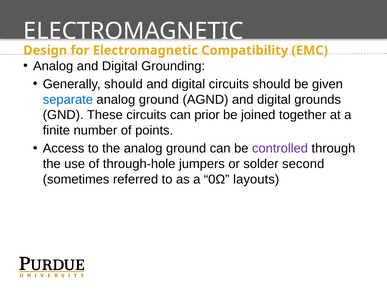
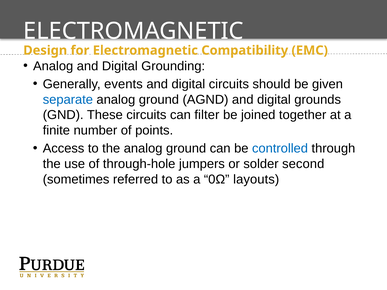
Generally should: should -> events (123, 84)
prior: prior -> filter (207, 115)
controlled colour: purple -> blue (280, 149)
